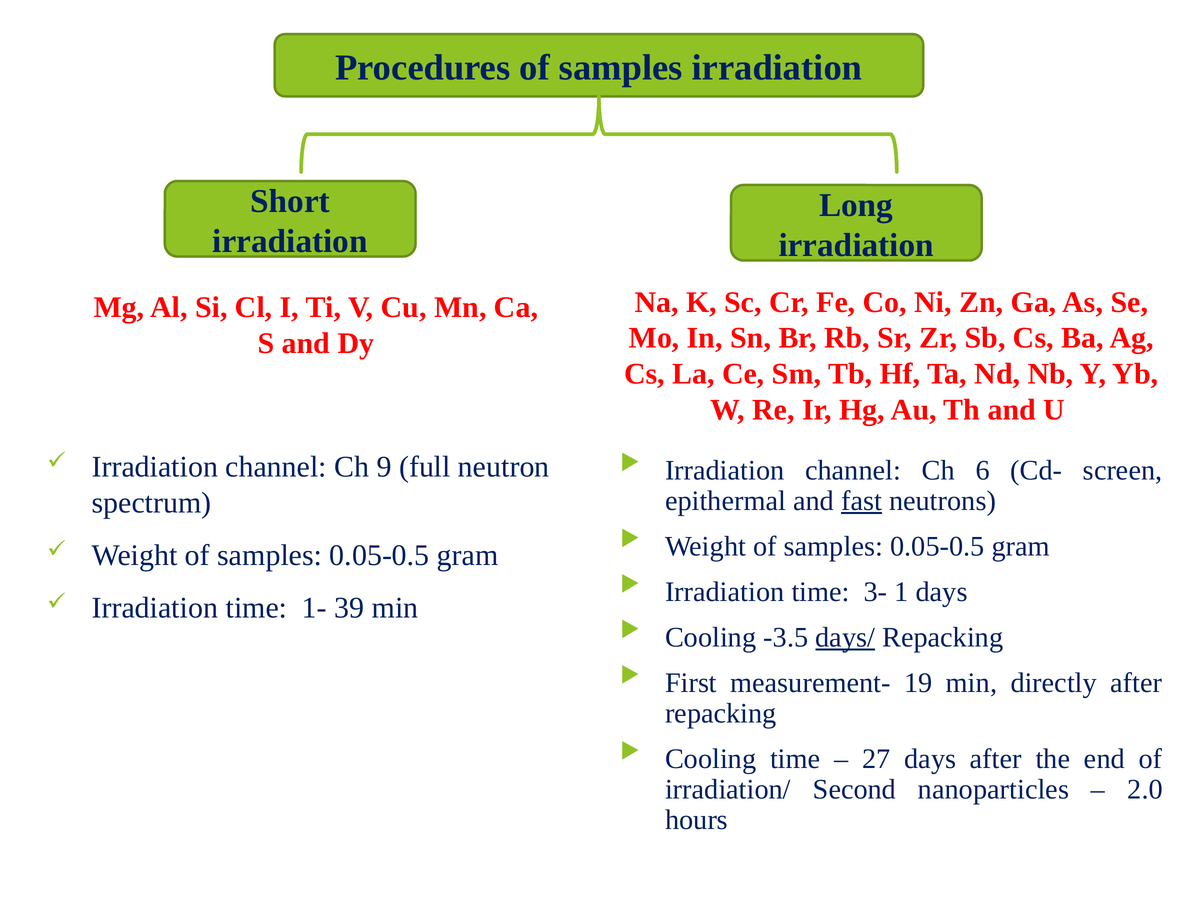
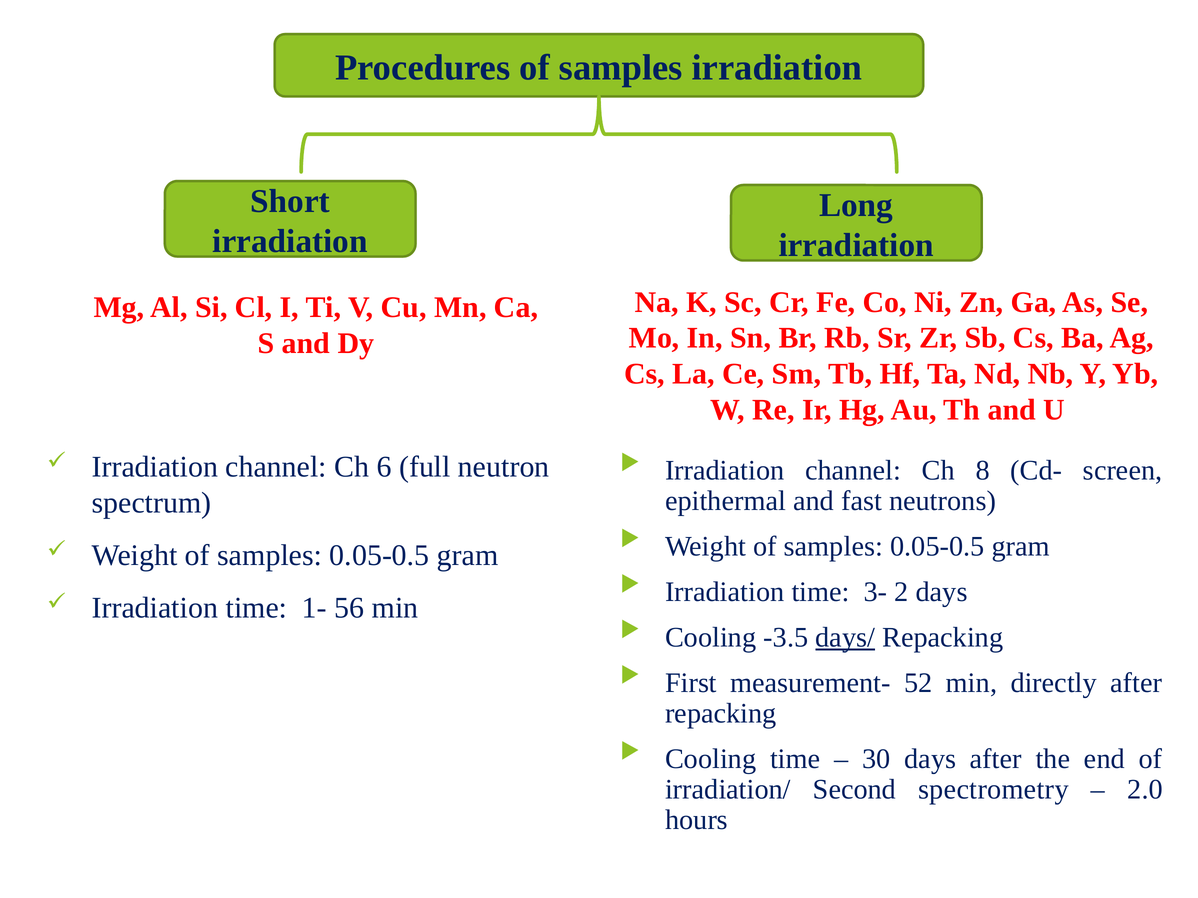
9: 9 -> 6 (384, 467)
6: 6 -> 8 (983, 471)
fast underline: present -> none (862, 501)
1: 1 -> 2 (902, 592)
39: 39 -> 56 (349, 608)
19: 19 -> 52 (918, 683)
27: 27 -> 30 (876, 759)
nanoparticles: nanoparticles -> spectrometry (993, 790)
